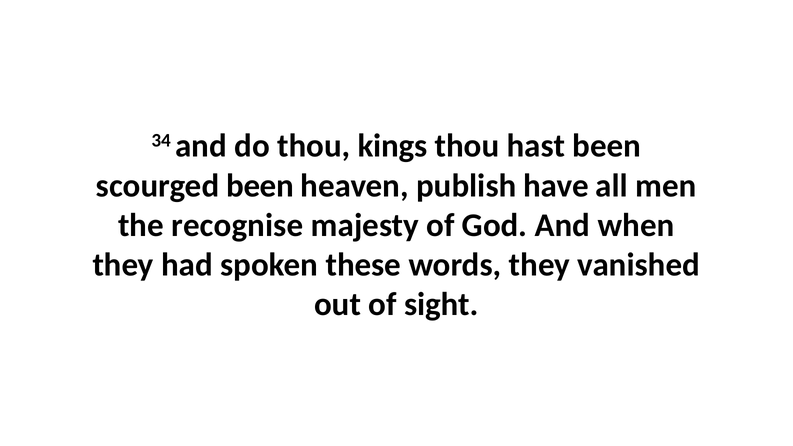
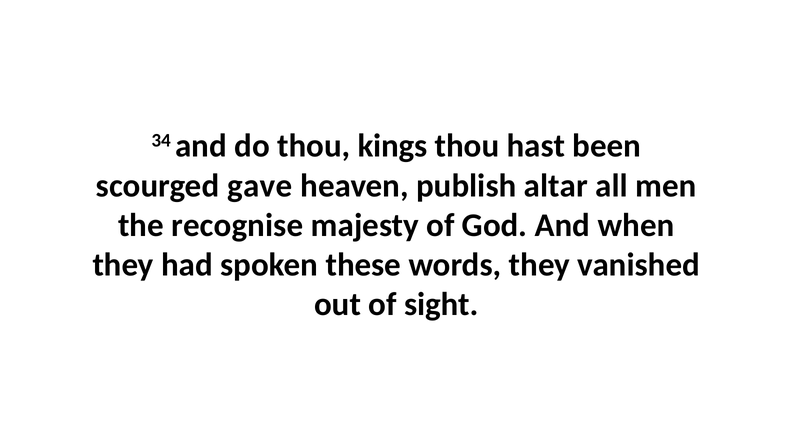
scourged been: been -> gave (260, 186)
have: have -> altar (556, 186)
